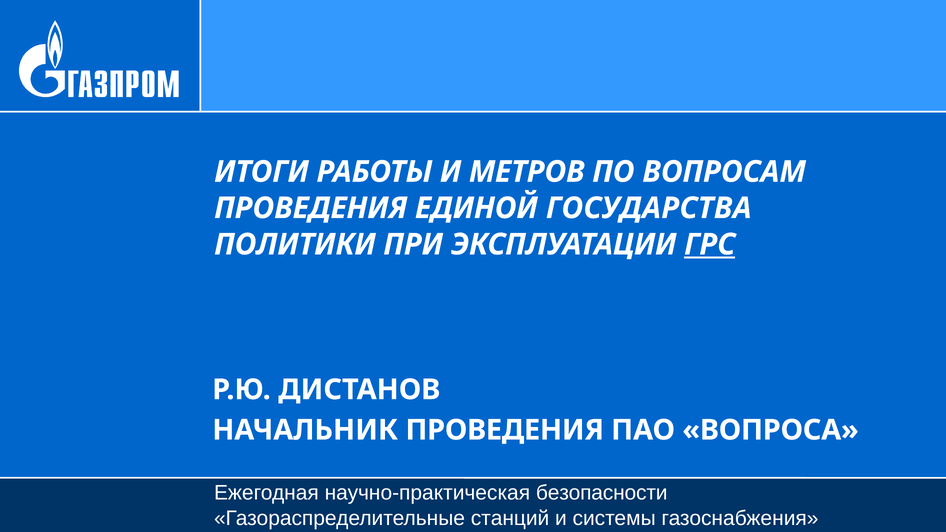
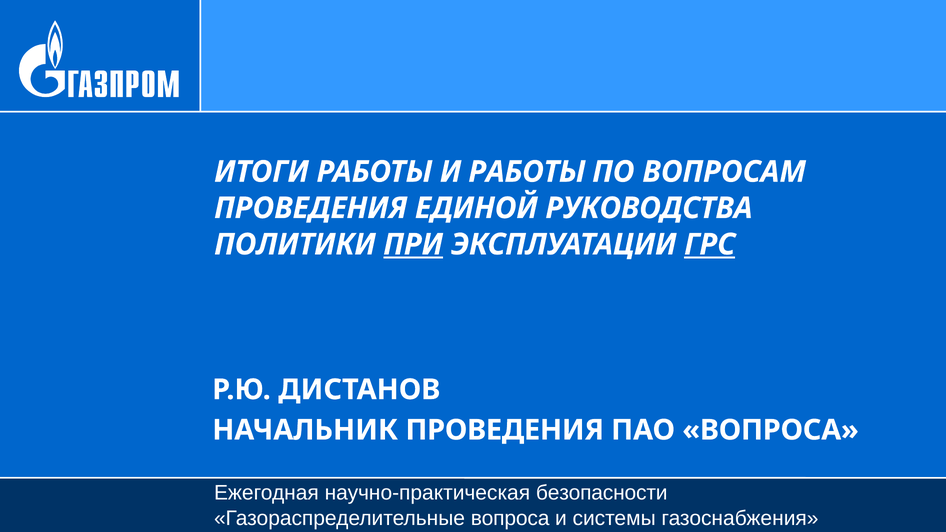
И МЕТРОВ: МЕТРОВ -> РАБОТЫ (527, 172)
ГОСУДАРСТВА: ГОСУДАРСТВА -> РУКОВОДСТВА (649, 208)
ПРИ underline: none -> present (413, 245)
Газораспределительные станций: станций -> вопроса (510, 518)
